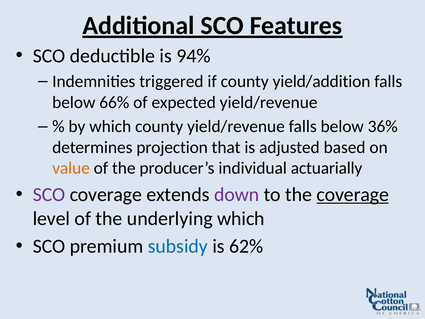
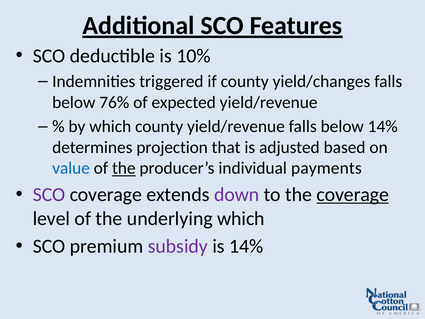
94%: 94% -> 10% (193, 56)
yield/addition: yield/addition -> yield/changes (321, 81)
66%: 66% -> 76% (114, 102)
below 36%: 36% -> 14% (383, 126)
value colour: orange -> blue (71, 168)
the underline: none -> present (124, 168)
actuarially: actuarially -> payments (326, 168)
subsidy colour: blue -> purple (178, 246)
is 62%: 62% -> 14% (246, 246)
